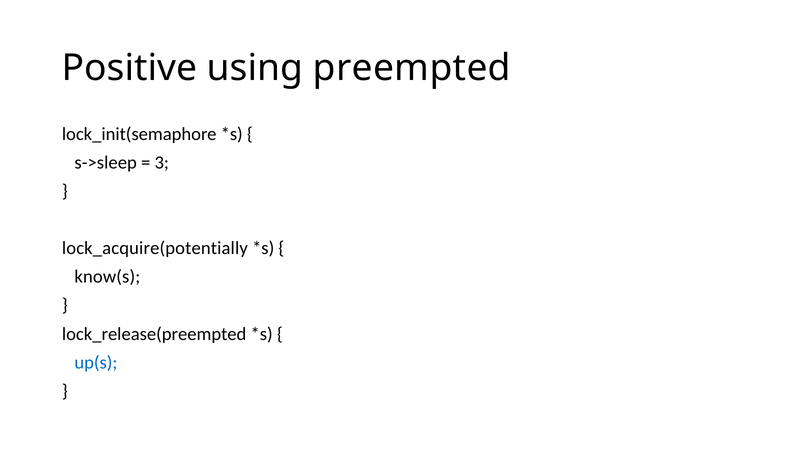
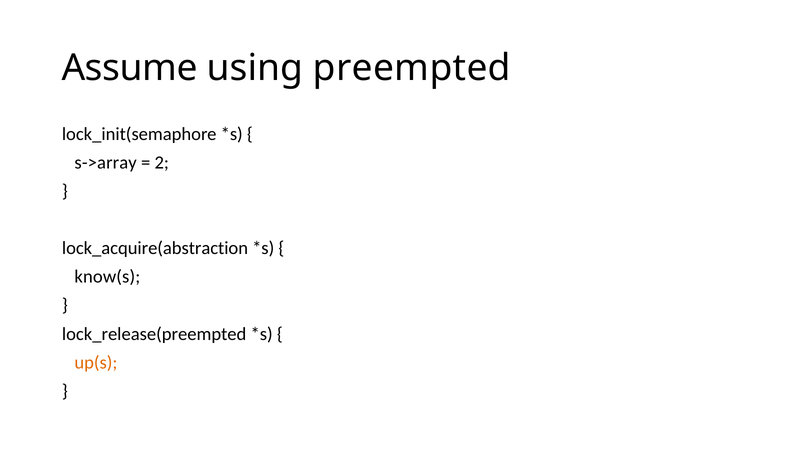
Positive: Positive -> Assume (130, 68)
s->sleep: s->sleep -> s->array (106, 163)
3: 3 -> 2 (162, 163)
lock_acquire(potentially: lock_acquire(potentially -> lock_acquire(abstraction (155, 249)
up(s colour: blue -> orange (96, 363)
